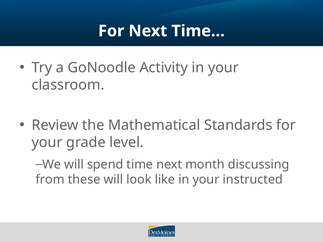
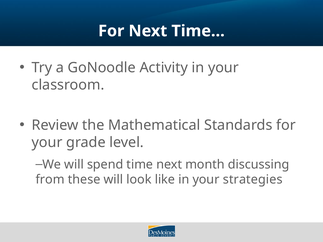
instructed: instructed -> strategies (253, 180)
